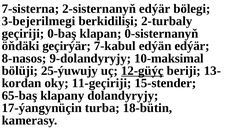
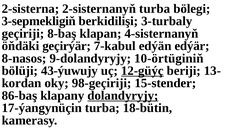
7-sisterna: 7-sisterna -> 2-sisterna (30, 9)
2-sisternanyň edýär: edýär -> turba (155, 9)
3-bejerilmegi: 3-bejerilmegi -> 3-sepmekligiň (39, 21)
2-turbaly: 2-turbaly -> 3-turbaly (167, 21)
0-baş: 0-baş -> 8-baş (62, 33)
0-sisternanyň: 0-sisternanyň -> 4-sisternanyň (161, 33)
10-maksimal: 10-maksimal -> 10-örtüginiň (169, 58)
25-ýuwujy: 25-ýuwujy -> 43-ýuwujy (69, 71)
11-geçiriji: 11-geçiriji -> 98-geçiriji (102, 83)
65-baş: 65-baş -> 86-baş (19, 95)
dolandyryjy underline: none -> present (123, 95)
